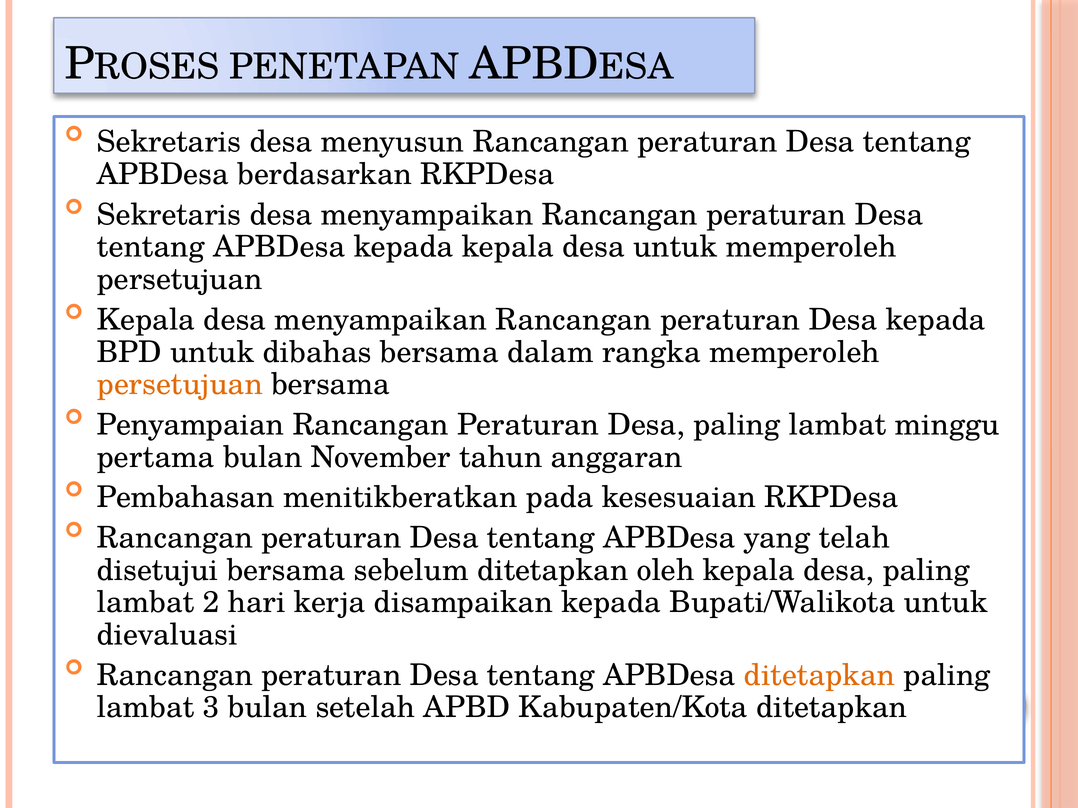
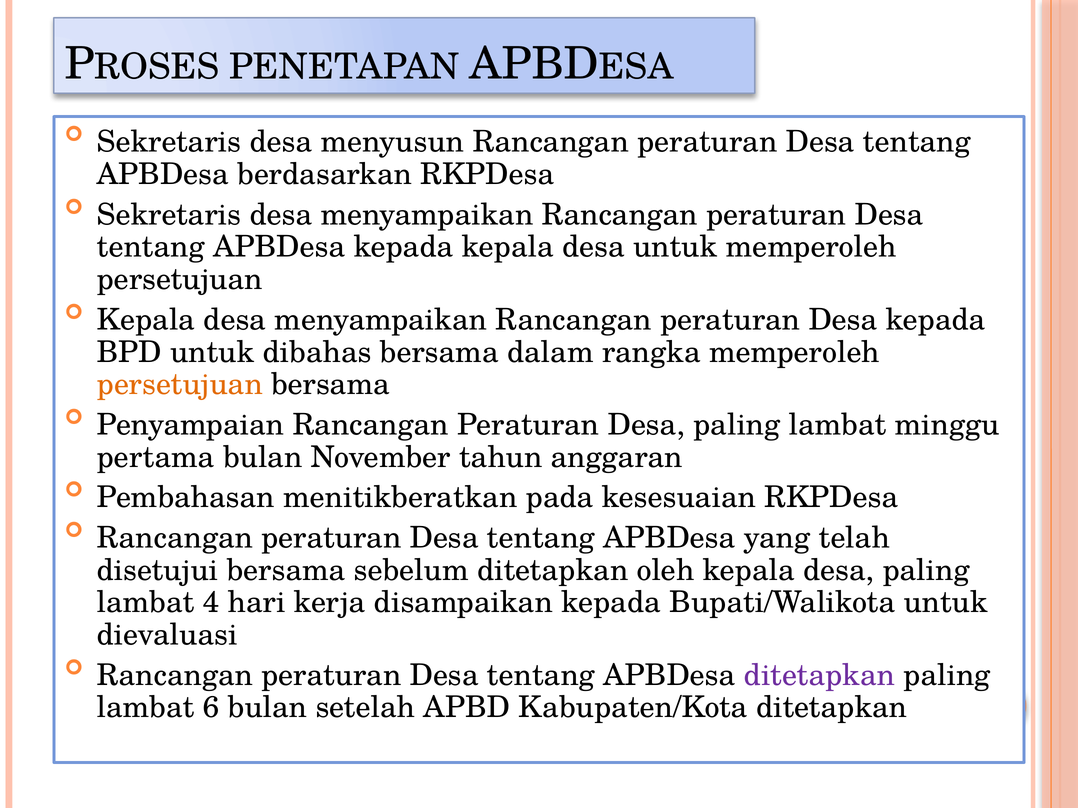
2: 2 -> 4 (211, 603)
ditetapkan colour: orange -> purple (819, 676)
3: 3 -> 6 (211, 708)
